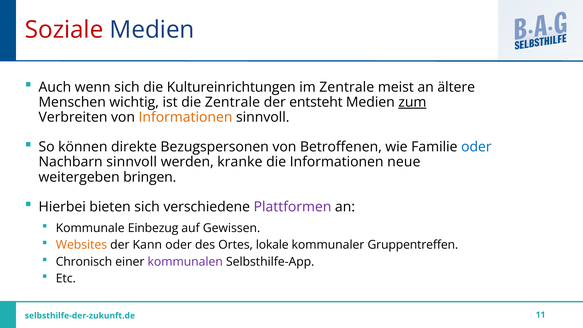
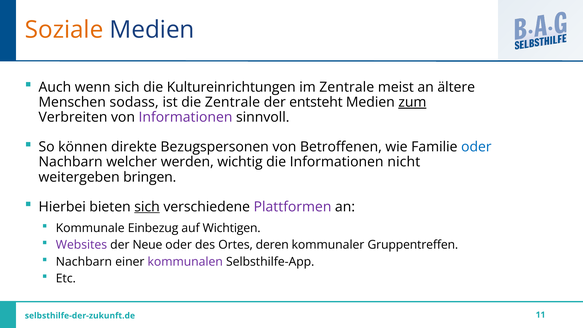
Soziale colour: red -> orange (64, 30)
wichtig: wichtig -> sodass (134, 102)
Informationen colour: orange -> purple (186, 117)
Nachbarn sinnvoll: sinnvoll -> welcher (132, 162)
kranke: kranke -> wichtig (240, 162)
neue: neue -> nicht (404, 162)
sich underline: none -> present (147, 207)
Gewissen: Gewissen -> Wichtigen (232, 228)
Websites colour: orange -> purple (81, 245)
Kann: Kann -> Neue (147, 245)
lokale: lokale -> deren (272, 245)
Chronisch: Chronisch -> Nachbarn (84, 262)
